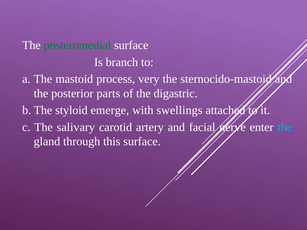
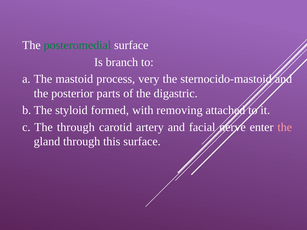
emerge: emerge -> formed (110, 110)
swellings: swellings -> removing (179, 110)
The salivary: salivary -> through (76, 127)
the colour: light blue -> pink (285, 127)
